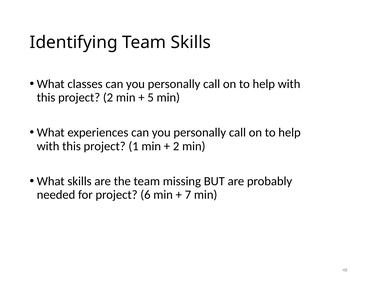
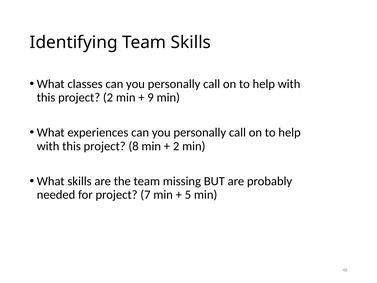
5: 5 -> 9 (151, 97)
1: 1 -> 8 (134, 146)
6: 6 -> 7 (145, 195)
7: 7 -> 5 (188, 195)
